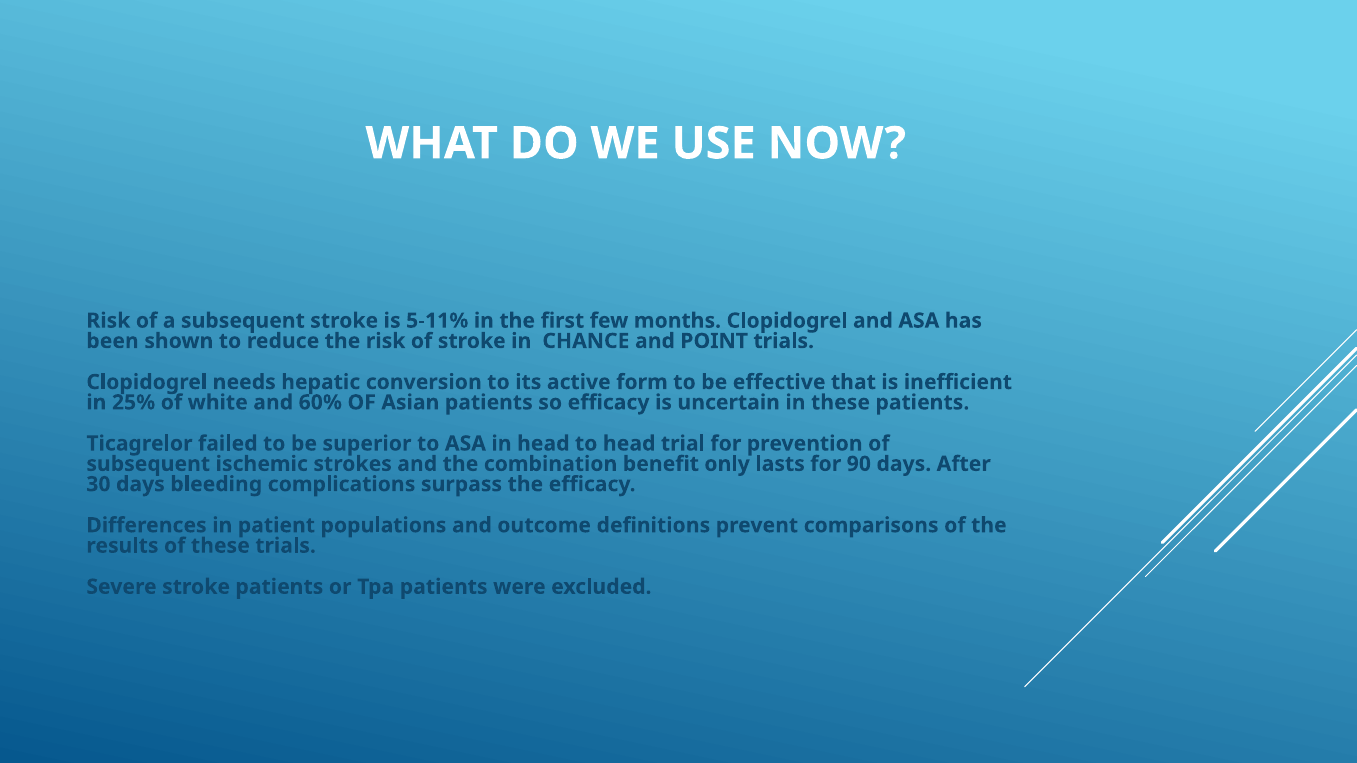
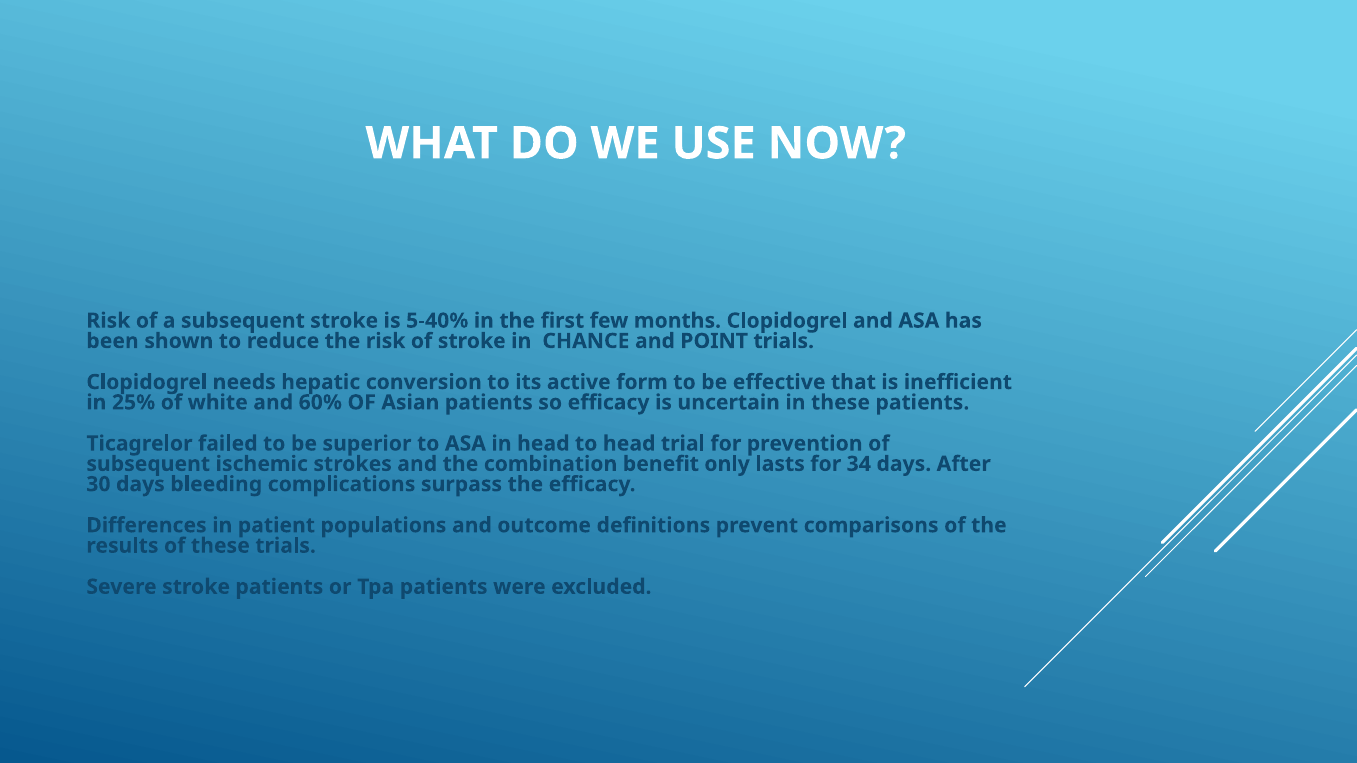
5-11%: 5-11% -> 5-40% (437, 321)
90: 90 -> 34 (859, 464)
